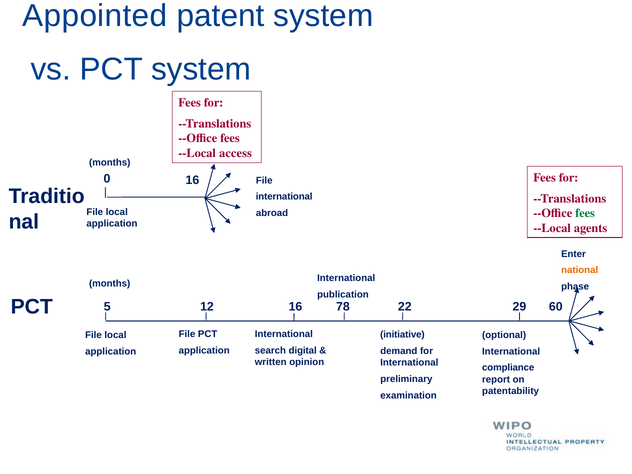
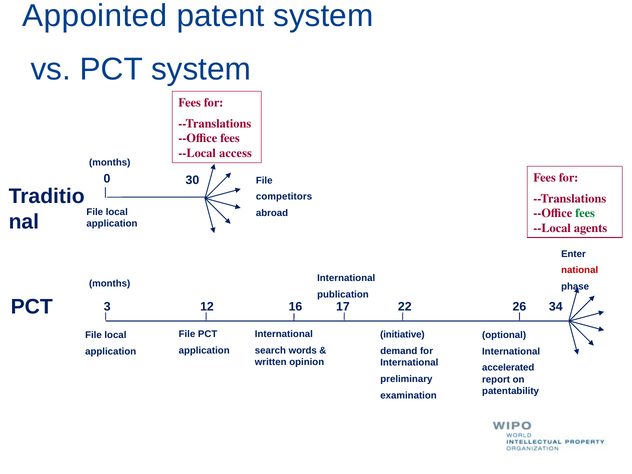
0 16: 16 -> 30 (192, 180)
international: international -> competitors (284, 197)
national colour: orange -> red (580, 270)
5: 5 -> 3 (107, 307)
78: 78 -> 17 (343, 306)
29: 29 -> 26 (519, 306)
60: 60 -> 34 (556, 306)
digital: digital -> words (303, 351)
compliance: compliance -> accelerated (508, 368)
